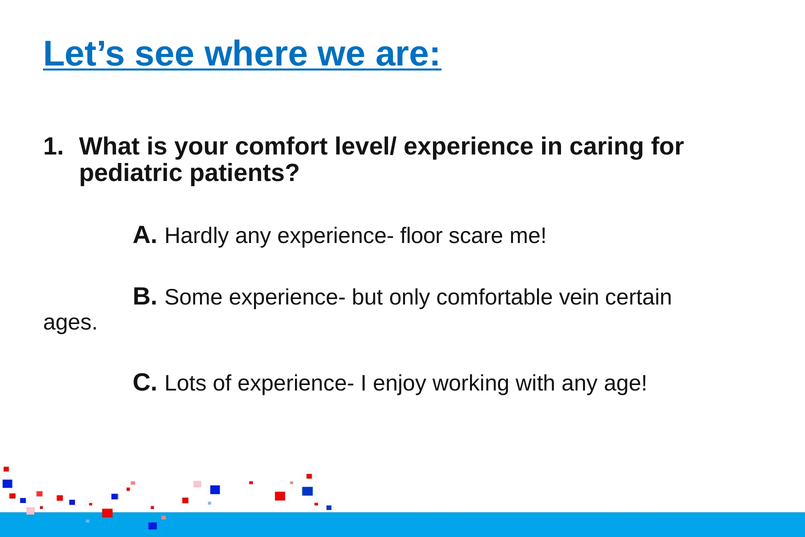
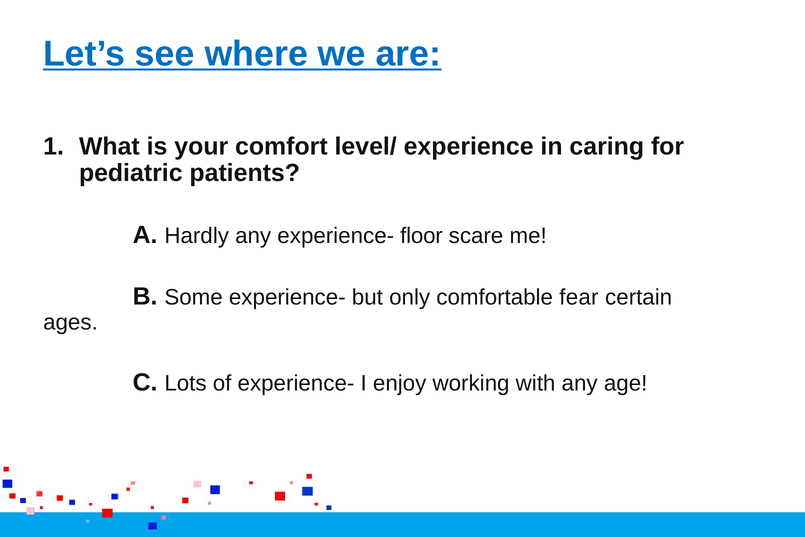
vein: vein -> fear (579, 297)
